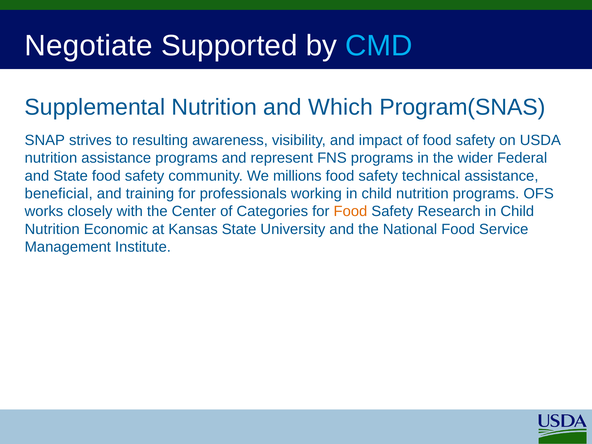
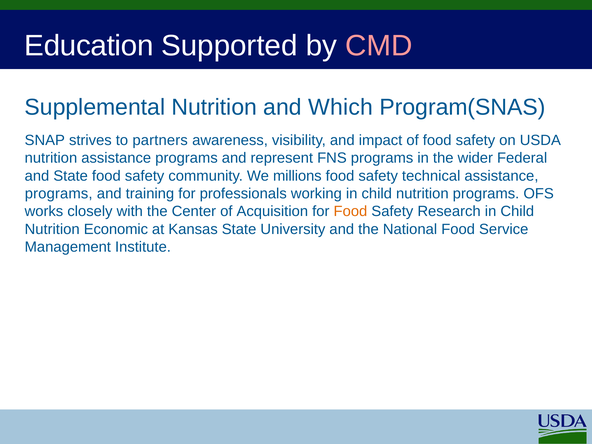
Negotiate: Negotiate -> Education (89, 46)
CMD colour: light blue -> pink (379, 46)
resulting: resulting -> partners (160, 140)
beneficial: beneficial -> programs (59, 194)
Categories: Categories -> Acquisition (272, 211)
